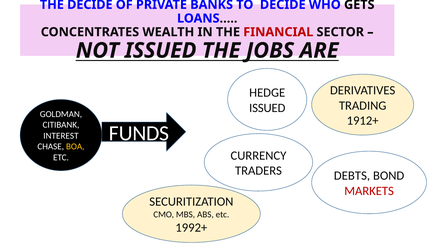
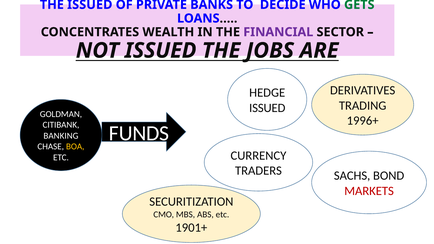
THE DECIDE: DECIDE -> ISSUED (90, 5)
GETS colour: black -> green (359, 5)
FINANCIAL colour: red -> purple (278, 32)
1912+: 1912+ -> 1996+ (363, 121)
INTEREST: INTEREST -> BANKING (61, 136)
DEBTS: DEBTS -> SACHS (352, 176)
1992+: 1992+ -> 1901+ (191, 228)
